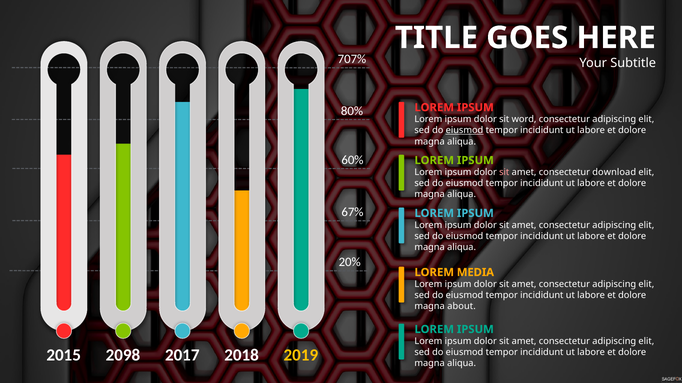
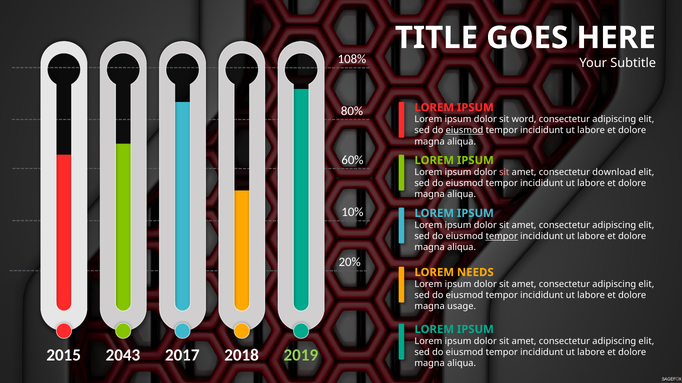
707%: 707% -> 108% (352, 59)
67%: 67% -> 10% (352, 213)
tempor underline: none -> present (502, 236)
MEDIA: MEDIA -> NEEDS (475, 273)
about: about -> usage (462, 307)
2098: 2098 -> 2043 (123, 356)
2019 colour: yellow -> light green (301, 356)
